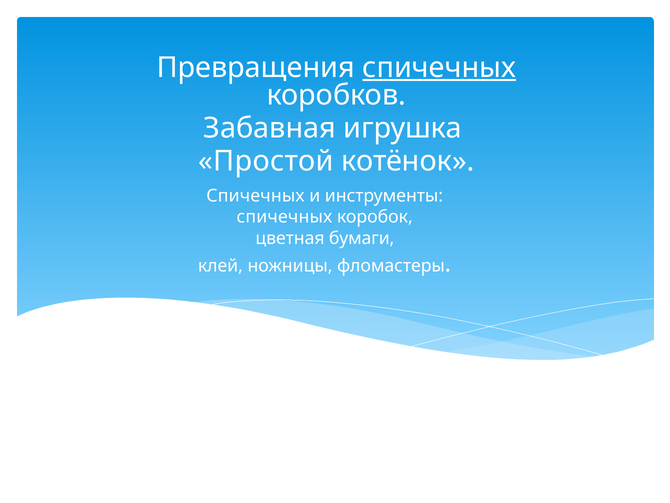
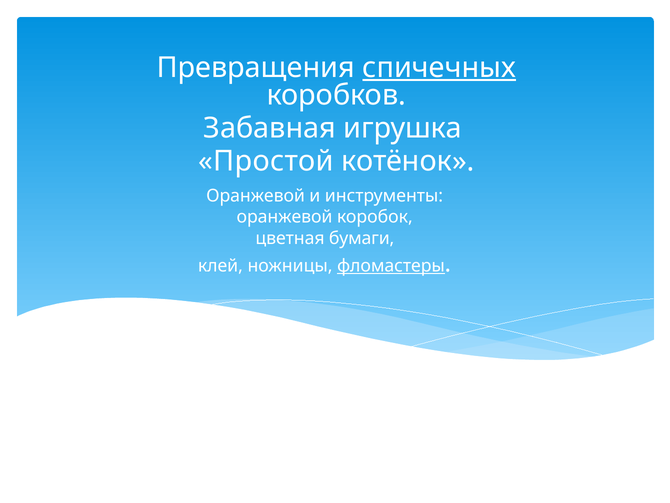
Спичечных: Спичечных -> Оранжевой (256, 196)
спичечных: спичечных -> оранжевой (285, 217)
фломастеры underline: none -> present (391, 266)
